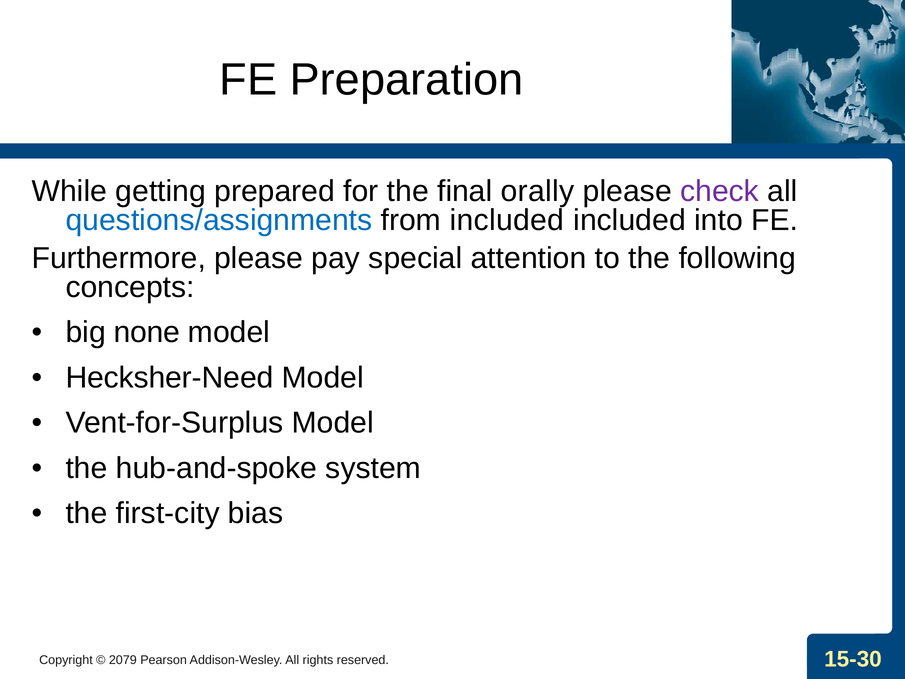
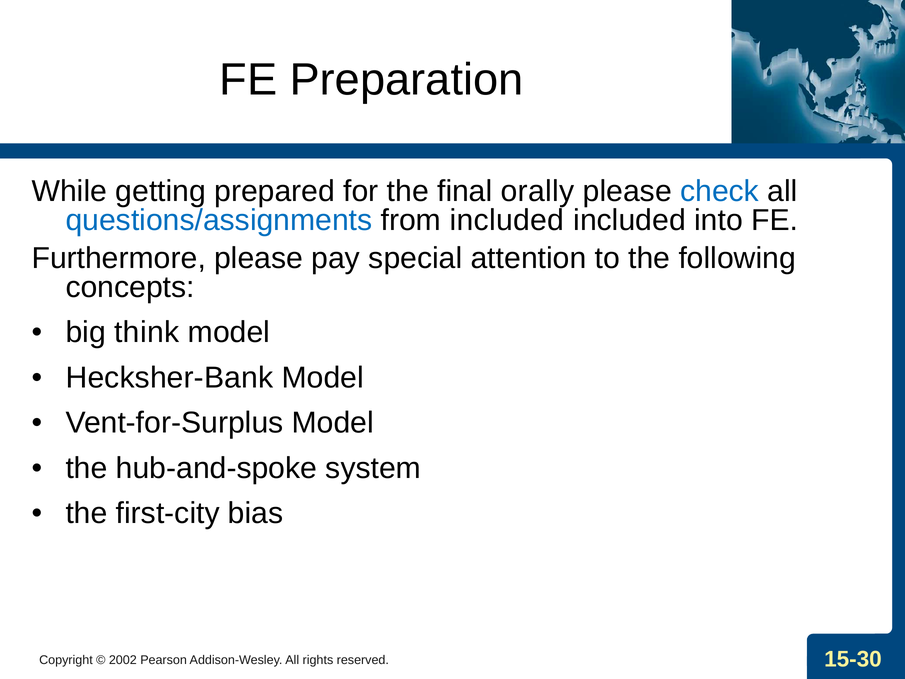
check colour: purple -> blue (720, 191)
none: none -> think (147, 332)
Hecksher-Need: Hecksher-Need -> Hecksher-Bank (169, 377)
2079: 2079 -> 2002 (123, 660)
